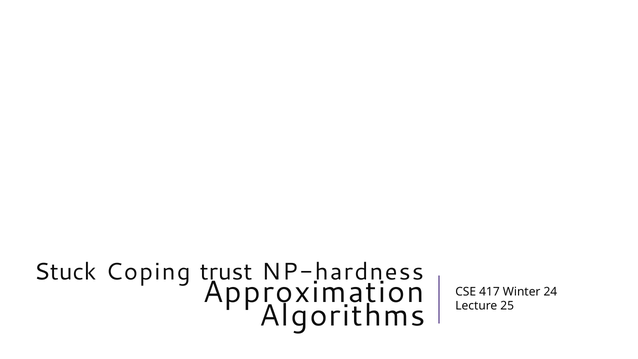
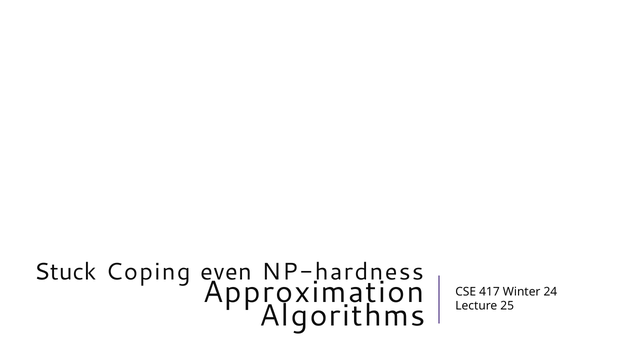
trust: trust -> even (226, 272)
